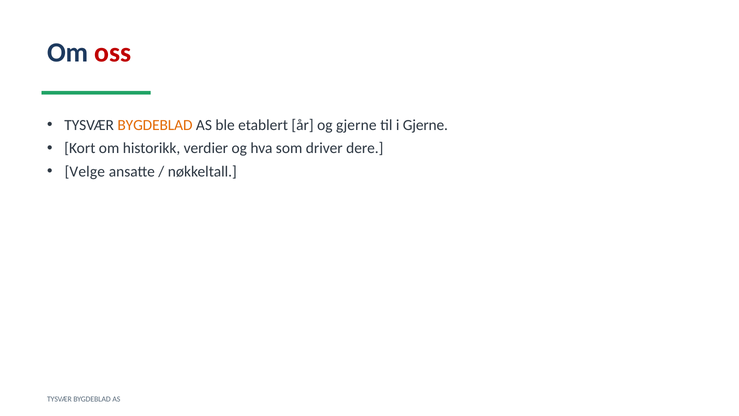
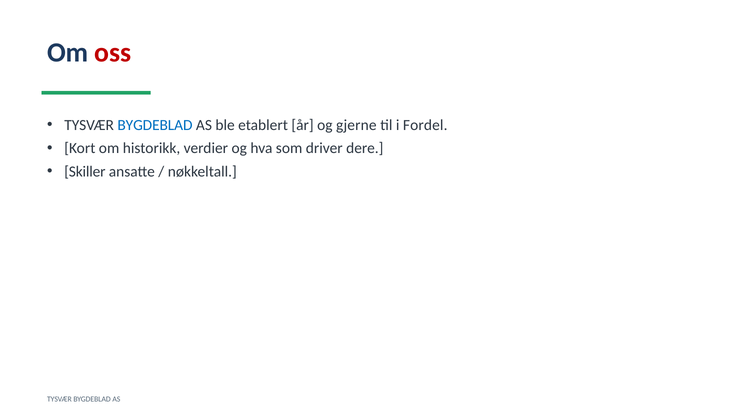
BYGDEBLAD colour: orange -> blue (155, 125)
i Gjerne: Gjerne -> Fordel (425, 125)
Velge: Velge -> Skiller (85, 171)
